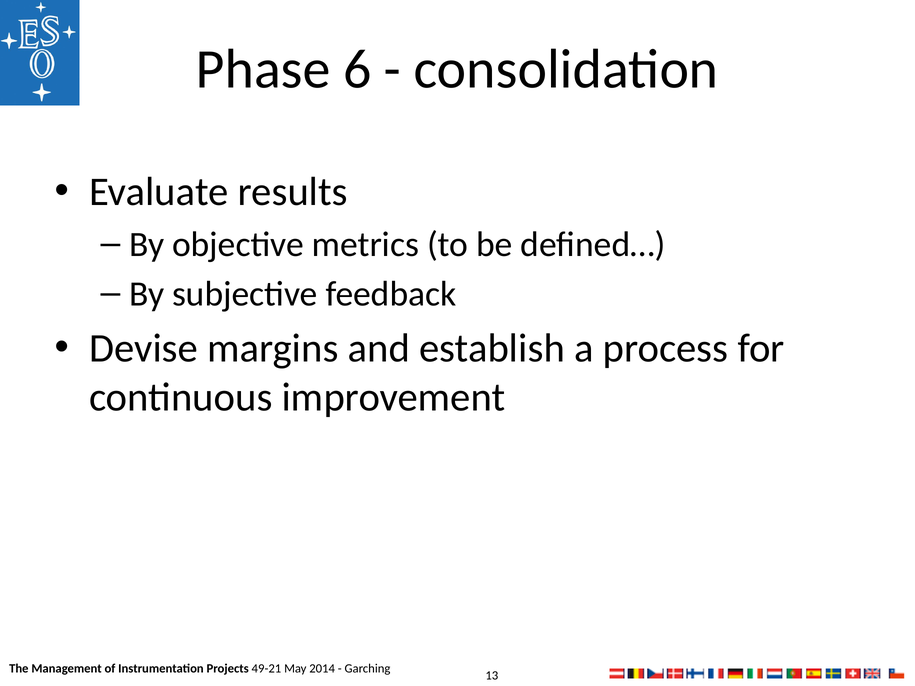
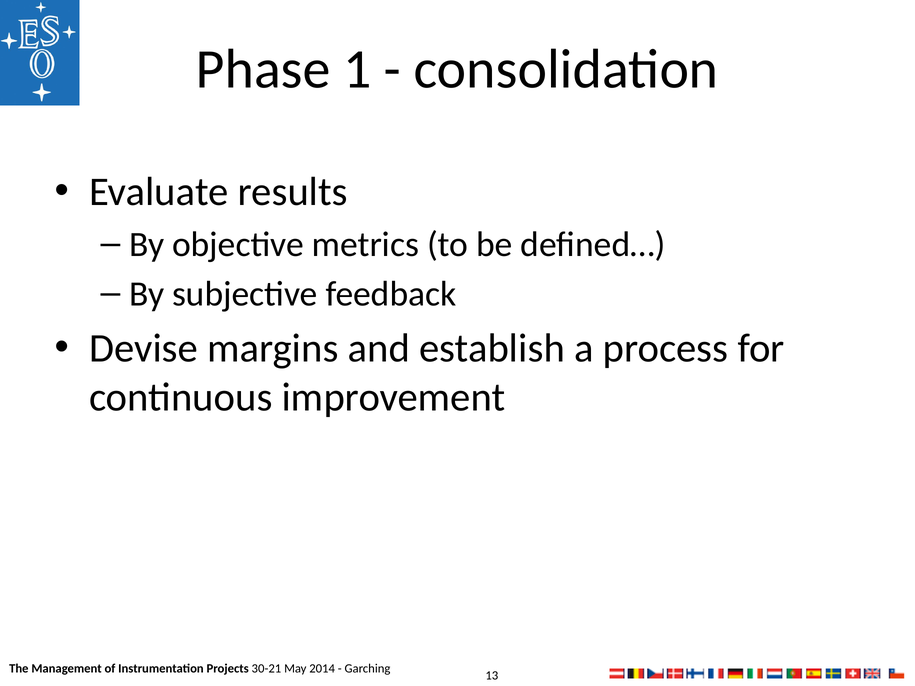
6: 6 -> 1 (357, 69)
49-21: 49-21 -> 30-21 (266, 669)
